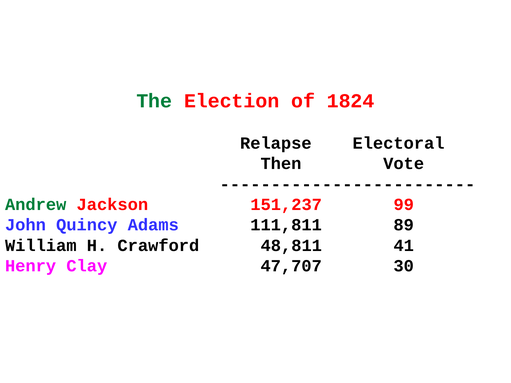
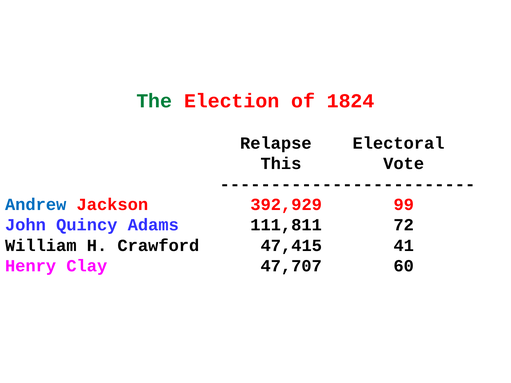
Then: Then -> This (281, 164)
Andrew colour: green -> blue (36, 205)
151,237: 151,237 -> 392,929 (286, 205)
89: 89 -> 72 (404, 225)
48,811: 48,811 -> 47,415 (291, 246)
30: 30 -> 60 (404, 266)
